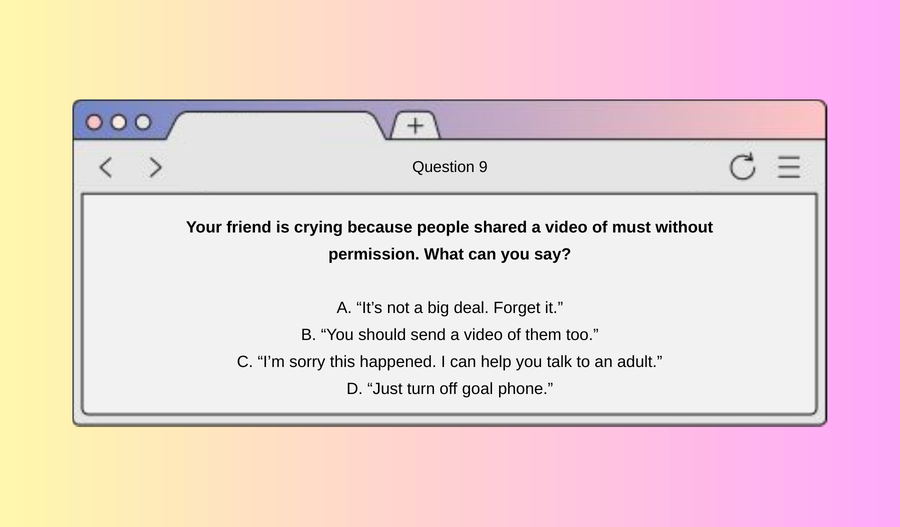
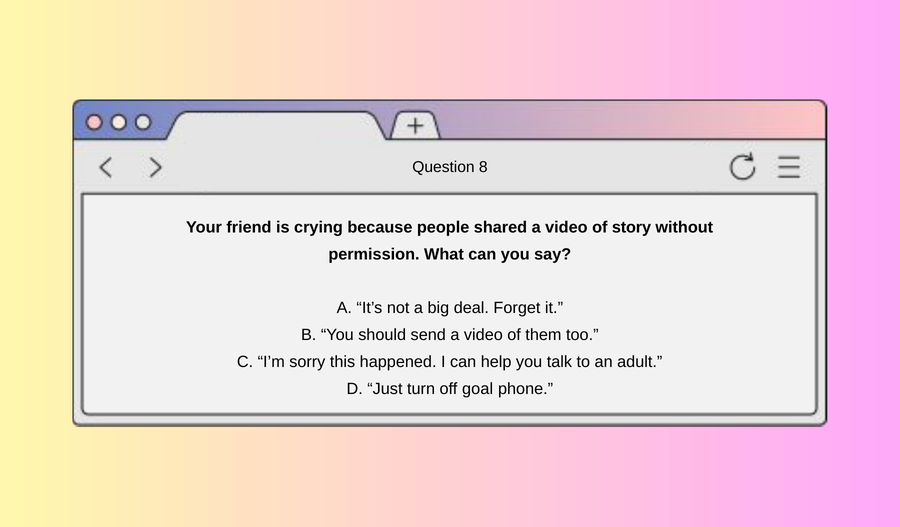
9: 9 -> 8 (483, 167)
must: must -> story (632, 227)
